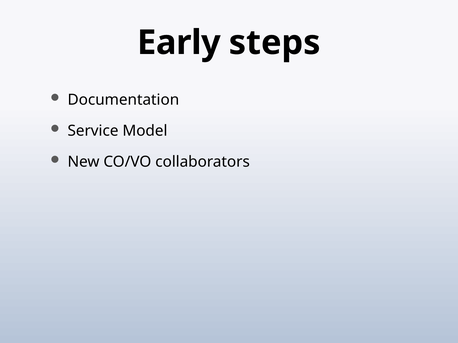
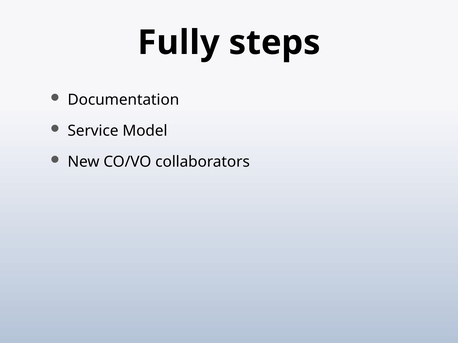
Early: Early -> Fully (179, 43)
